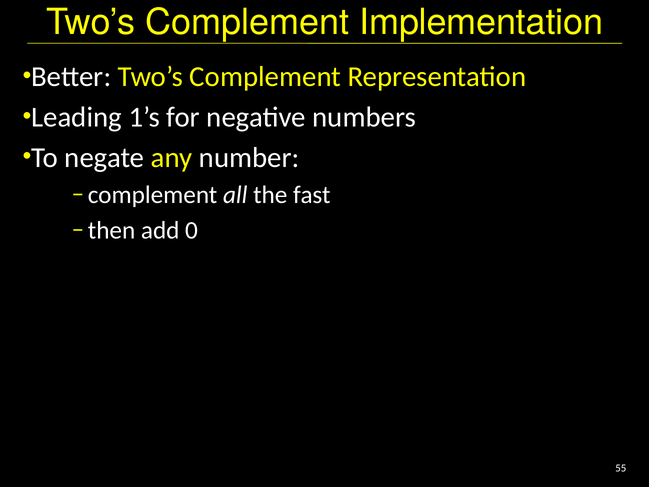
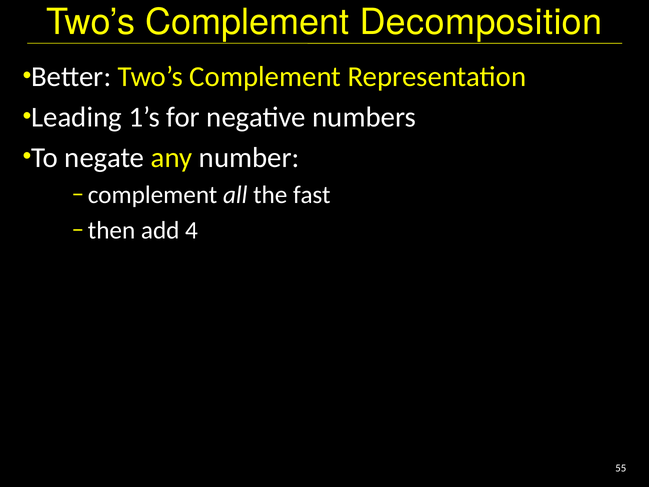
Implementation: Implementation -> Decomposition (481, 22)
0: 0 -> 4 (191, 230)
